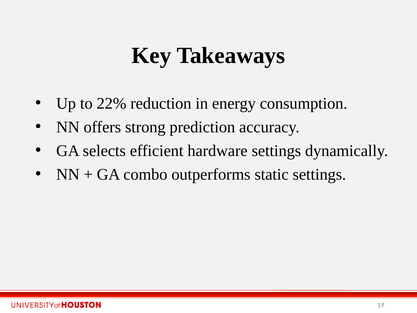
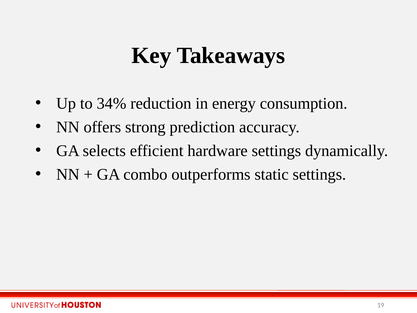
22%: 22% -> 34% (111, 103)
